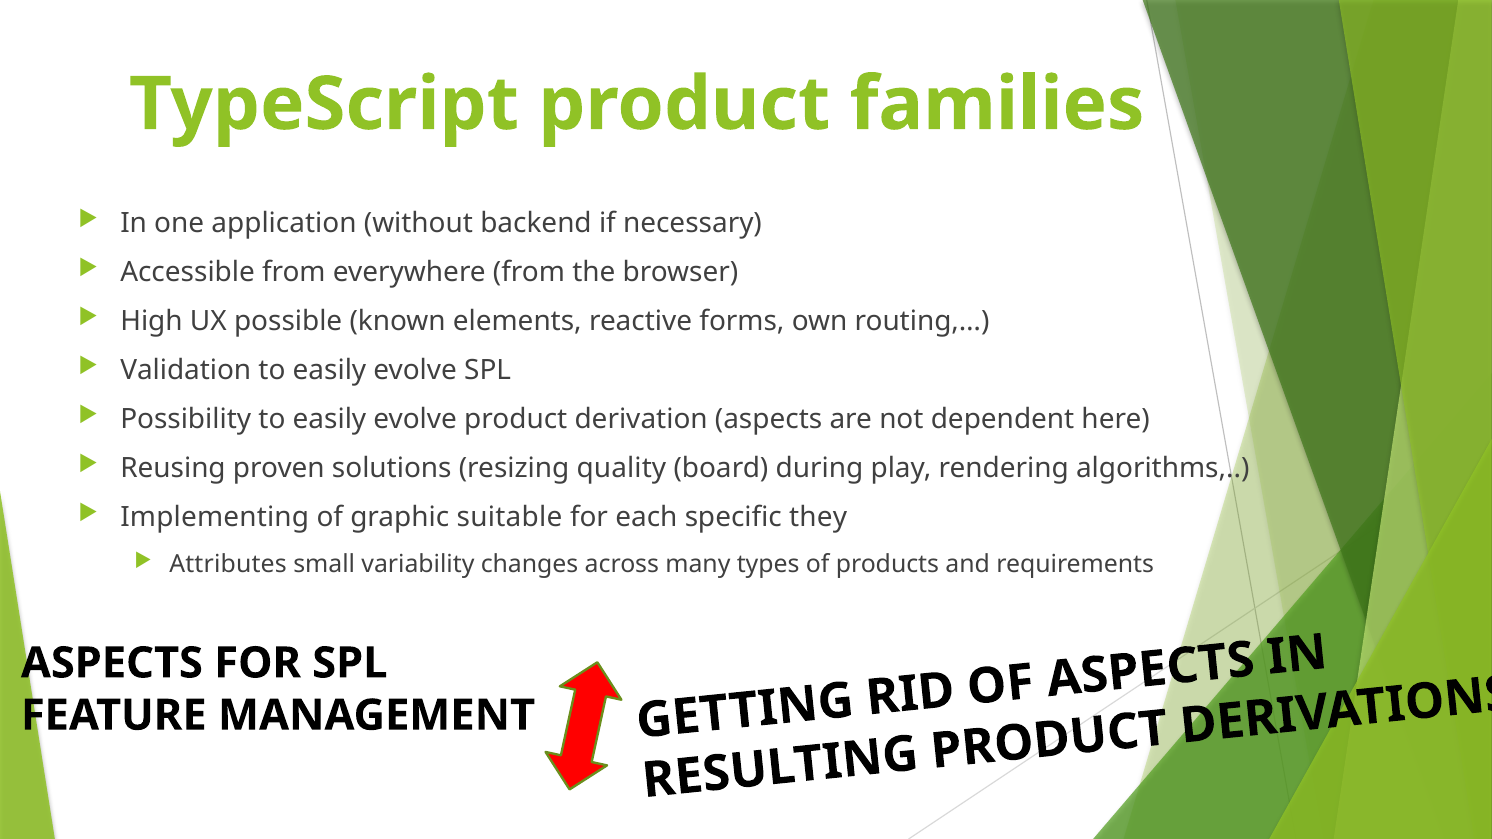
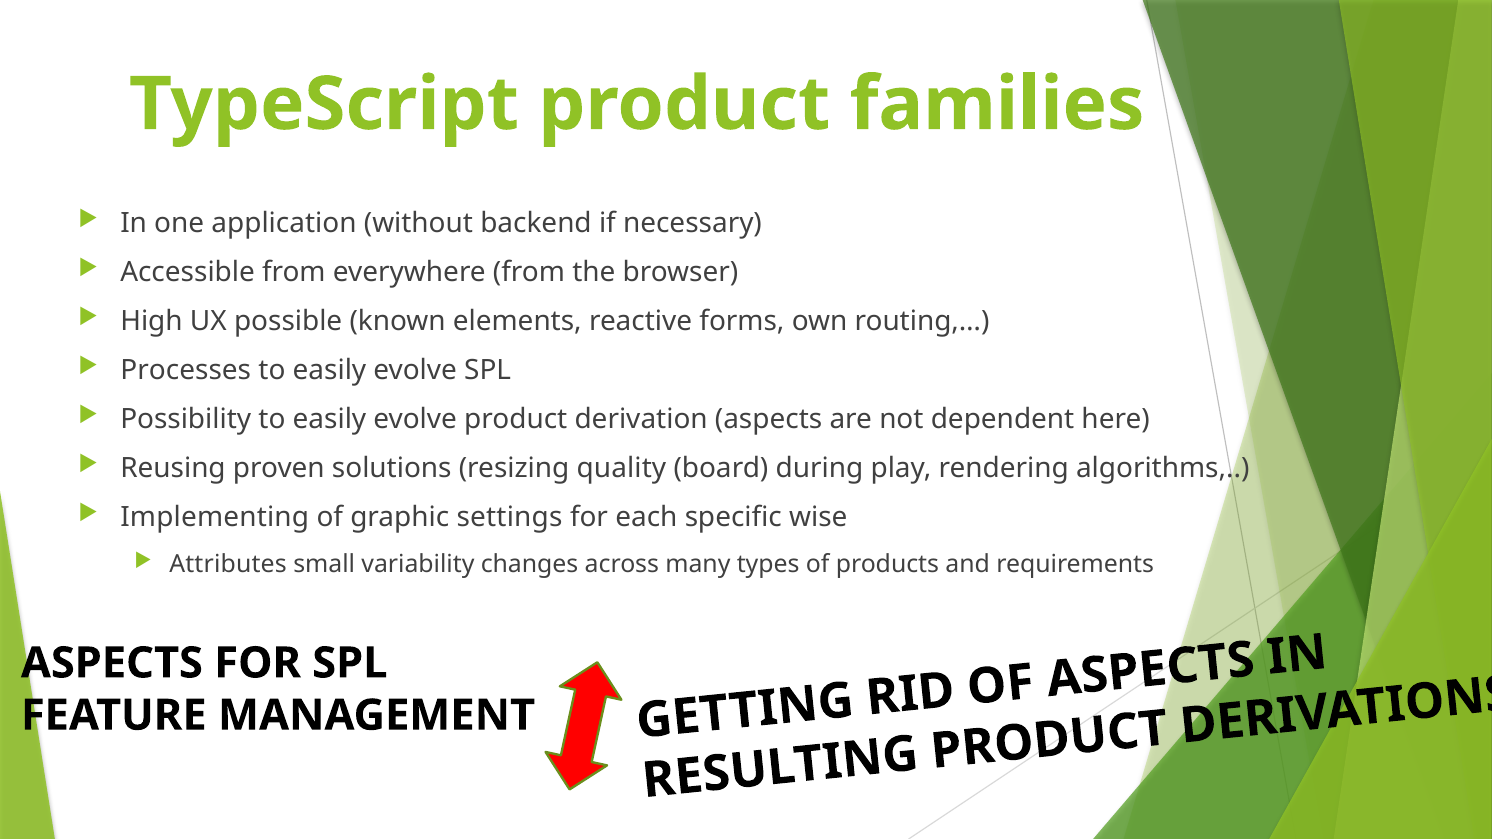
Validation: Validation -> Processes (186, 370)
suitable: suitable -> settings (510, 518)
they: they -> wise (818, 518)
